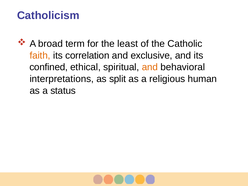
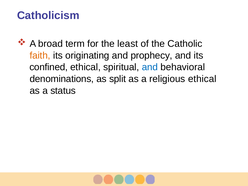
correlation: correlation -> originating (87, 55)
exclusive: exclusive -> prophecy (152, 55)
and colour: orange -> blue (150, 67)
interpretations: interpretations -> denominations (62, 79)
religious human: human -> ethical (202, 79)
